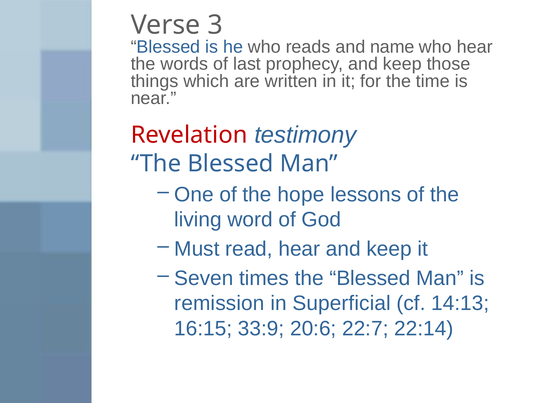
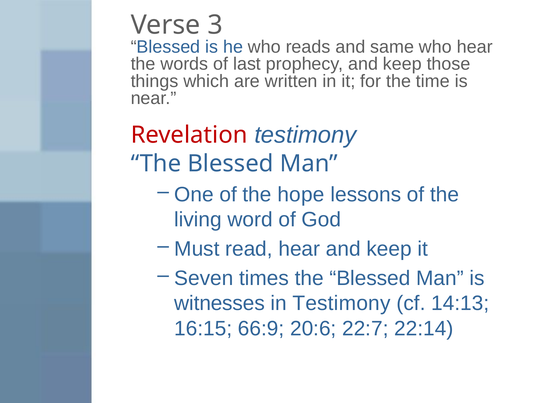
name: name -> same (392, 47)
remission: remission -> witnesses (220, 303)
in Superficial: Superficial -> Testimony (342, 303)
33:9: 33:9 -> 66:9 (261, 328)
